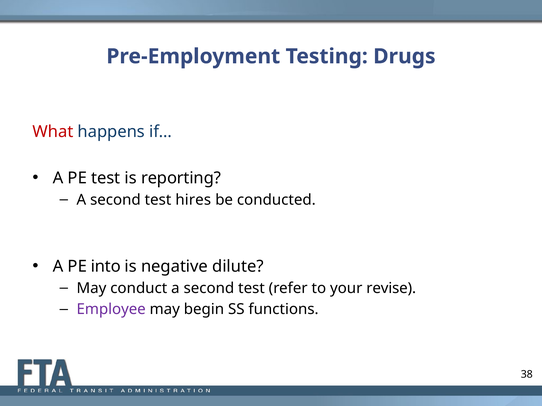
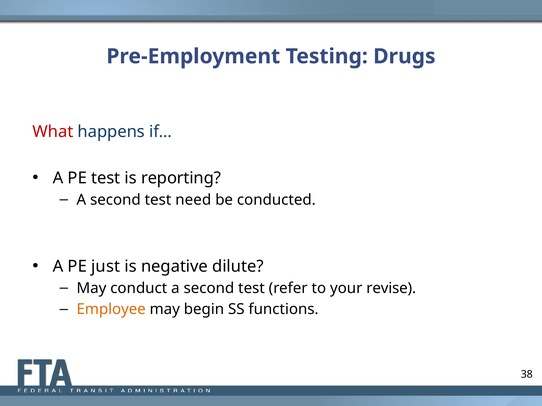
hires: hires -> need (193, 200)
into: into -> just (106, 267)
Employee colour: purple -> orange (111, 310)
